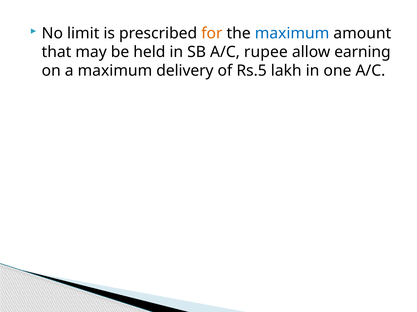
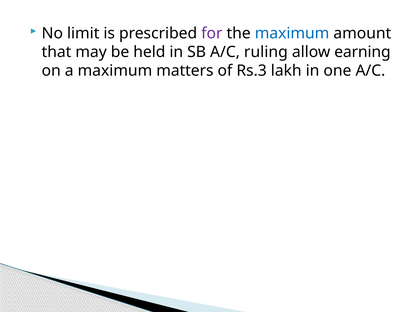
for colour: orange -> purple (212, 33)
rupee: rupee -> ruling (266, 52)
delivery: delivery -> matters (185, 71)
Rs.5: Rs.5 -> Rs.3 (252, 71)
